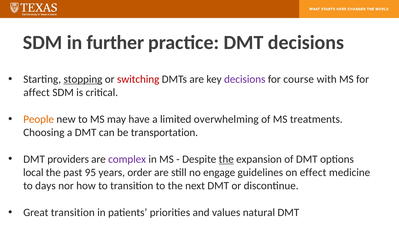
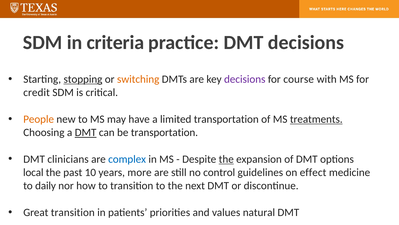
further: further -> criteria (115, 43)
switching colour: red -> orange (138, 79)
affect: affect -> credit (37, 92)
limited overwhelming: overwhelming -> transportation (226, 119)
treatments underline: none -> present (316, 119)
DMT underline: none -> present (86, 132)
providers: providers -> clinicians (68, 159)
complex colour: purple -> blue (127, 159)
95: 95 -> 10 (90, 172)
order: order -> more (140, 172)
engage: engage -> control (219, 172)
days: days -> daily (46, 185)
